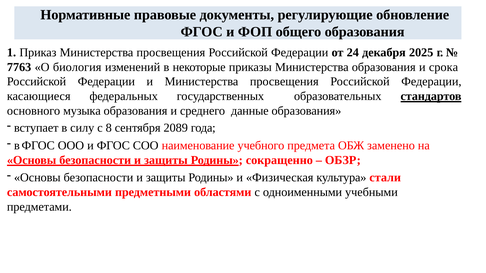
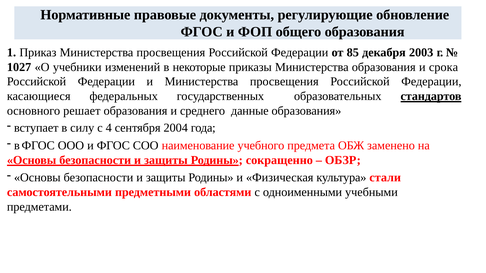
24: 24 -> 85 (353, 53)
2025: 2025 -> 2003 (421, 53)
7763: 7763 -> 1027 (19, 67)
биология: биология -> учебники (77, 67)
музыка: музыка -> решает (82, 111)
8: 8 -> 4 (109, 128)
2089: 2089 -> 2004 (176, 128)
